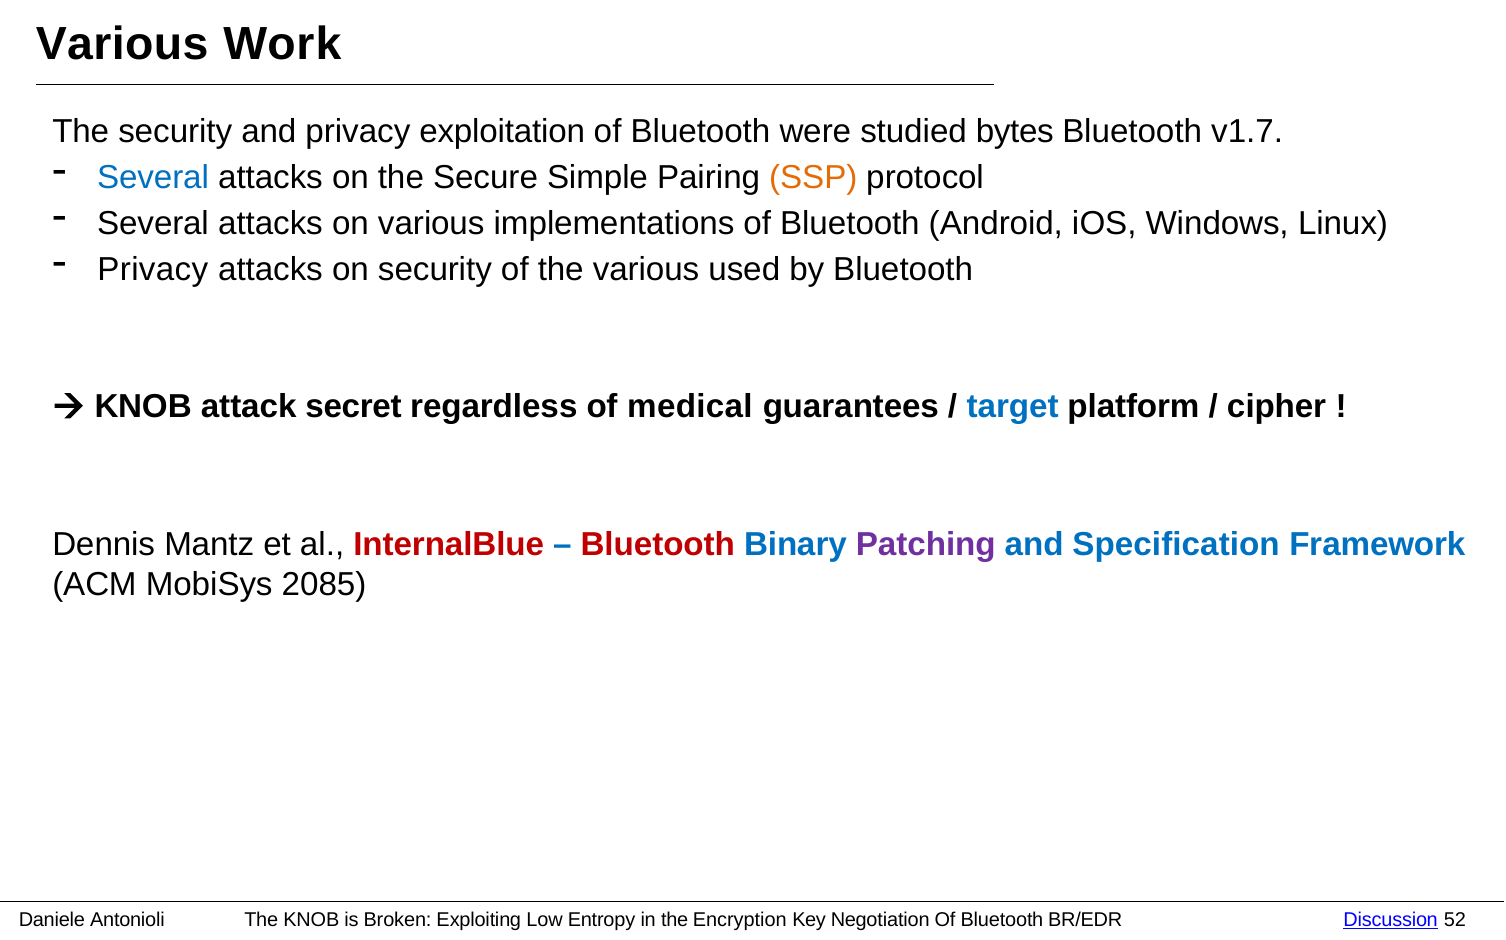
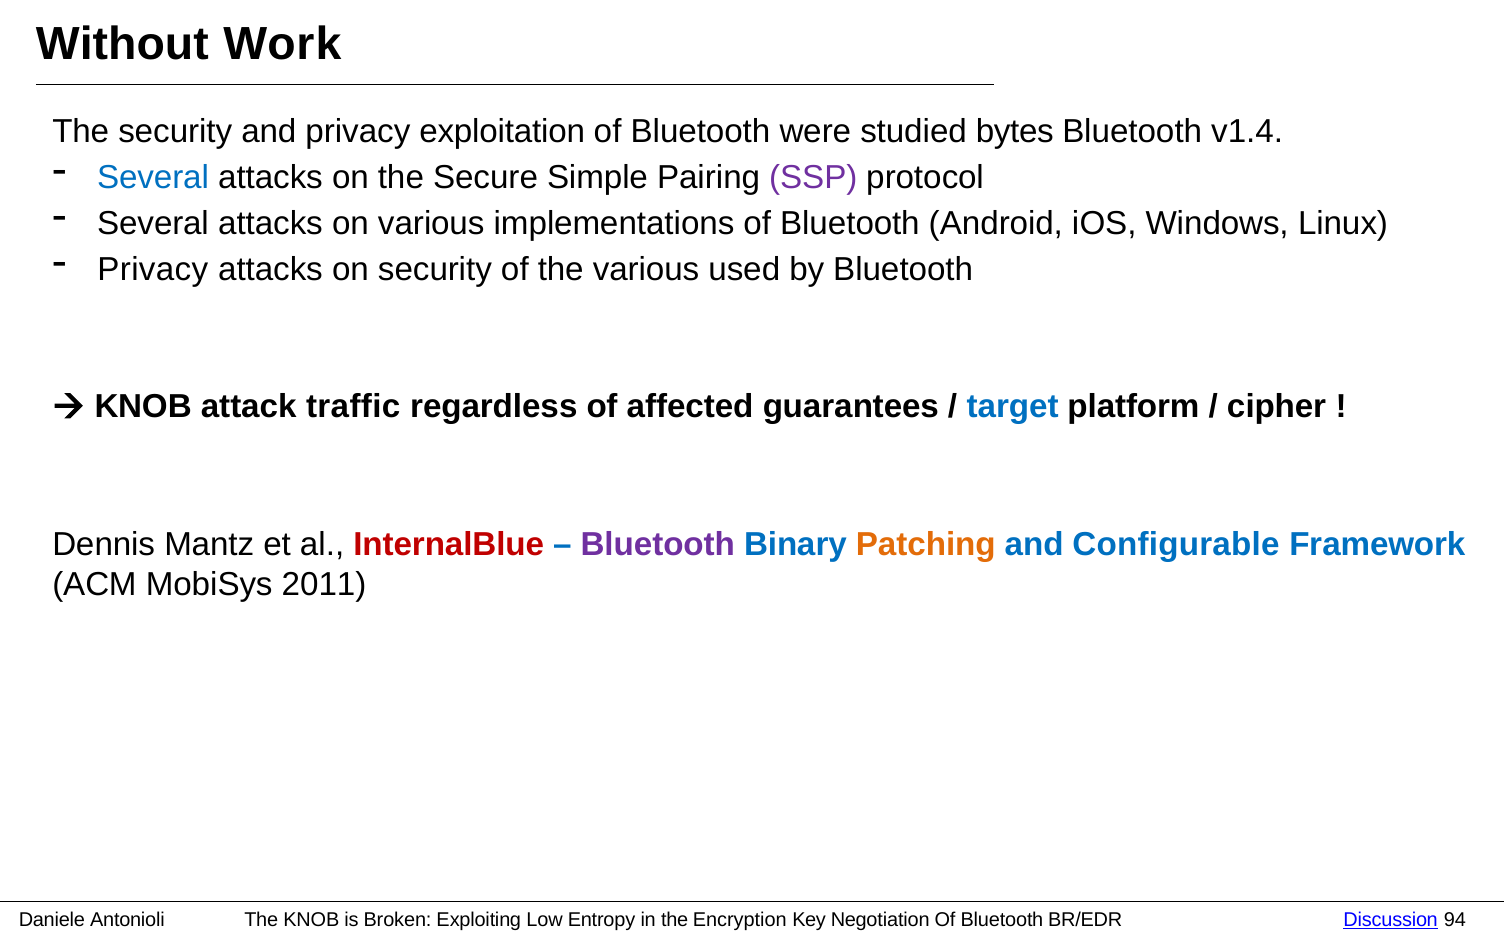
Various: Various -> Without (122, 44)
v1.7: v1.7 -> v1.4 (1247, 132)
SSP colour: orange -> purple (813, 177)
secret: secret -> traffic (353, 407)
medical: medical -> affected (690, 407)
Bluetooth colour: red -> purple (658, 545)
Patching colour: purple -> orange (926, 545)
Specification: Specification -> Configurable (1176, 545)
2085: 2085 -> 2011 (324, 584)
52: 52 -> 94 (1455, 920)
